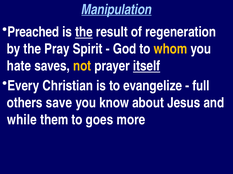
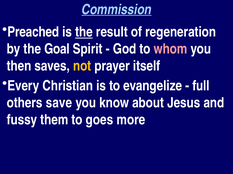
Manipulation: Manipulation -> Commission (116, 10)
Pray: Pray -> Goal (57, 49)
whom colour: yellow -> pink (170, 49)
hate: hate -> then (19, 66)
itself underline: present -> none (147, 66)
while: while -> fussy (22, 120)
